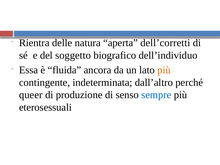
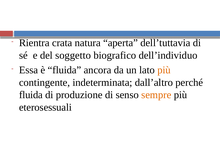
delle: delle -> crata (62, 43)
dell’corretti: dell’corretti -> dell’tuttavia (165, 43)
queer: queer -> fluida (31, 95)
sempre colour: blue -> orange (156, 95)
